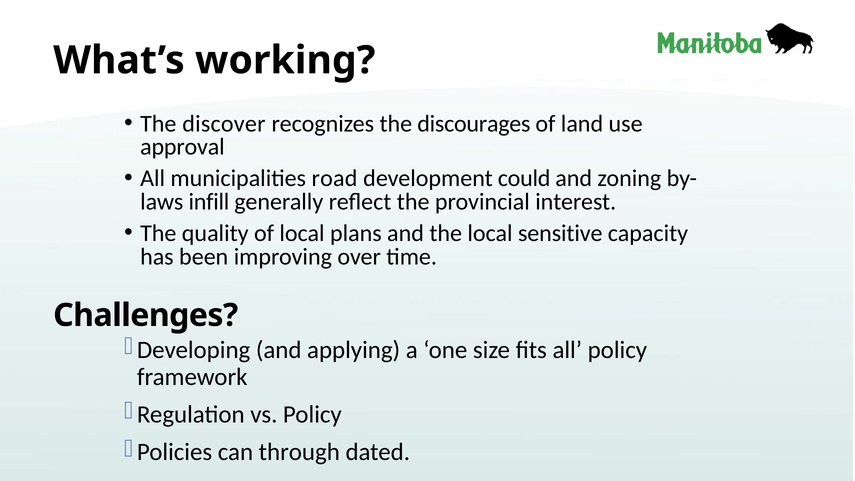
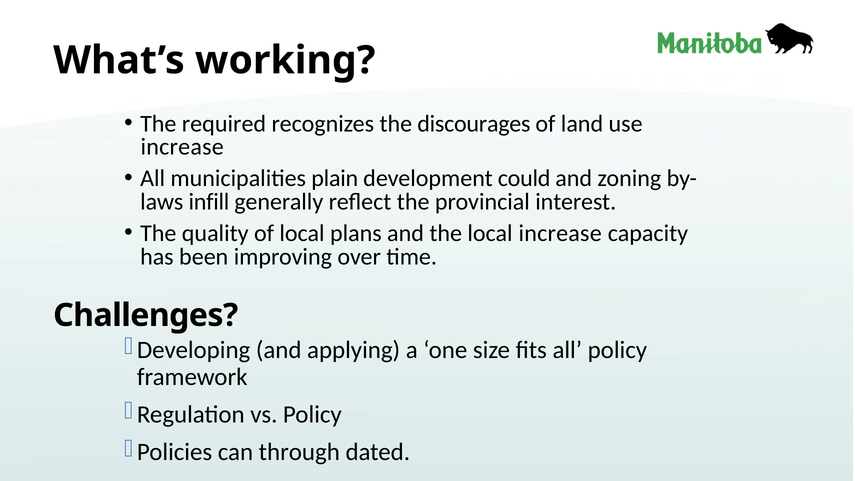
discover: discover -> required (224, 124)
approval: approval -> increase (182, 147)
road: road -> plain (335, 178)
local sensitive: sensitive -> increase (560, 233)
